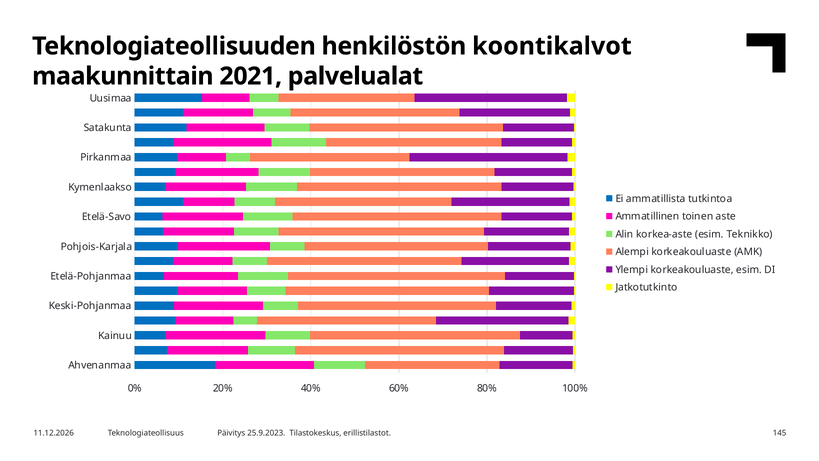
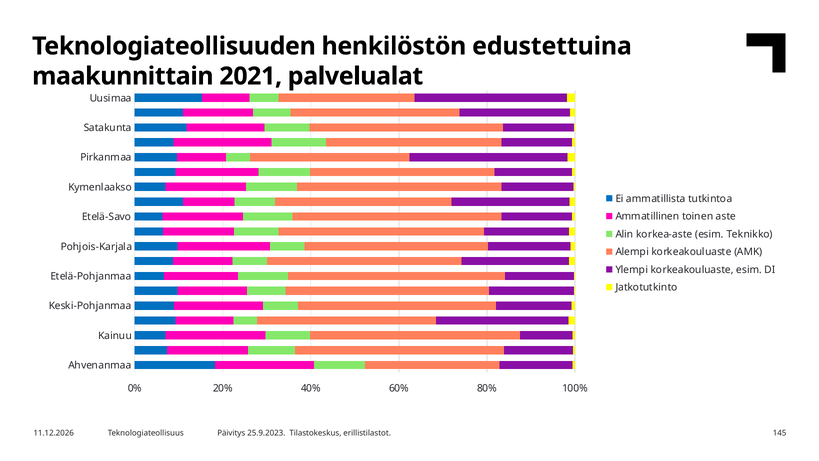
koontikalvot: koontikalvot -> edustettuina (552, 46)
